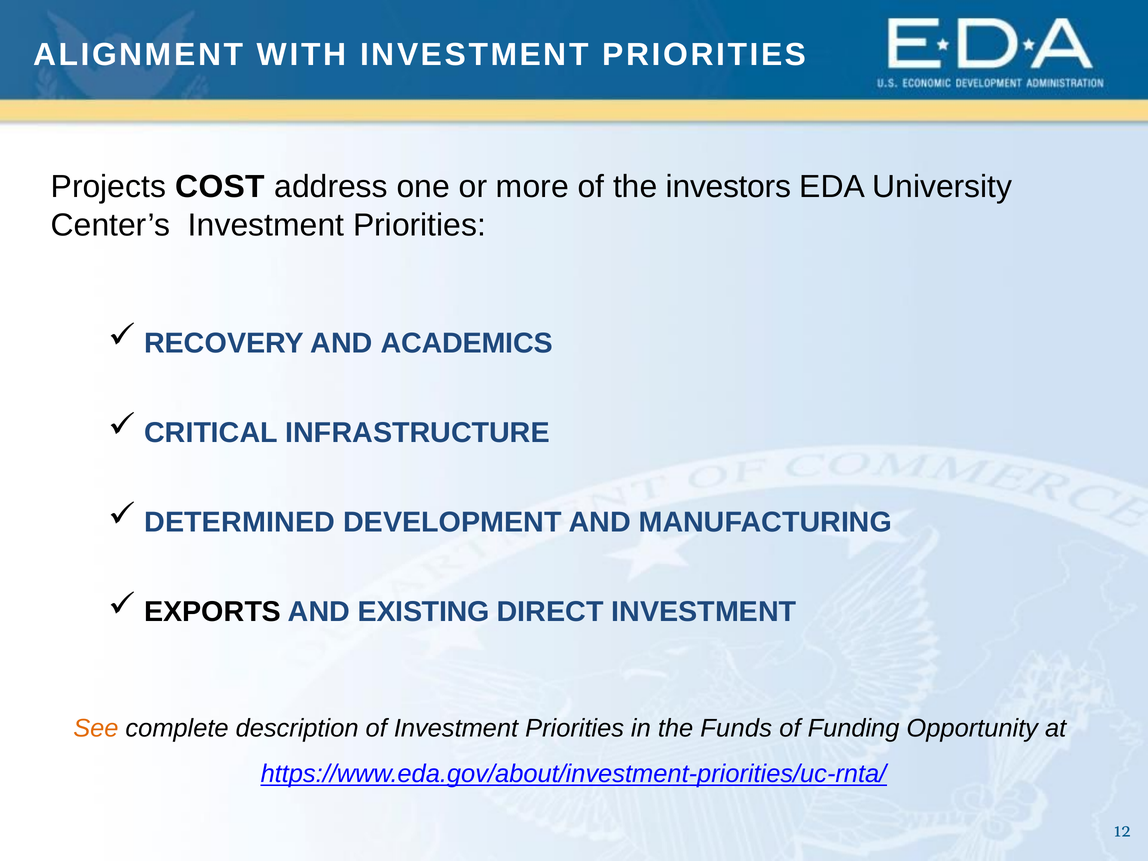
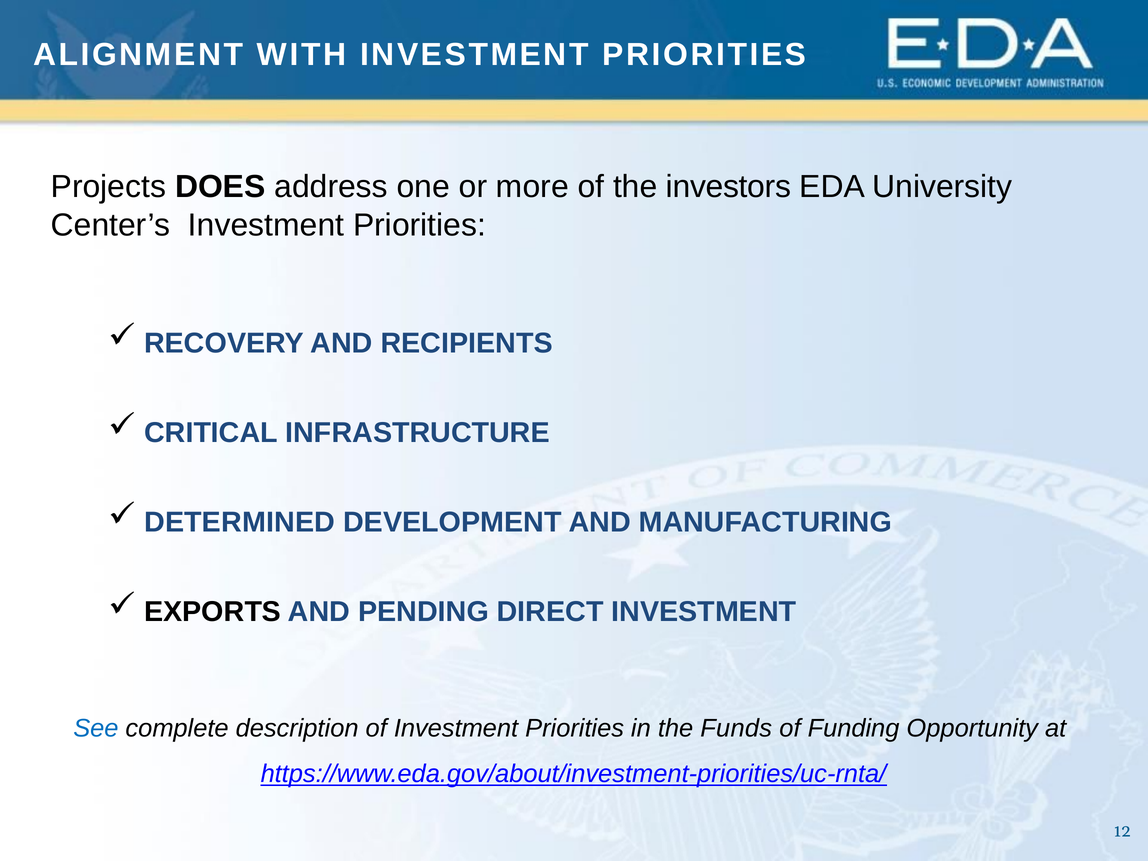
COST: COST -> DOES (220, 187)
ACADEMICS: ACADEMICS -> RECIPIENTS (467, 343)
EXISTING: EXISTING -> PENDING (423, 612)
See colour: orange -> blue (96, 728)
